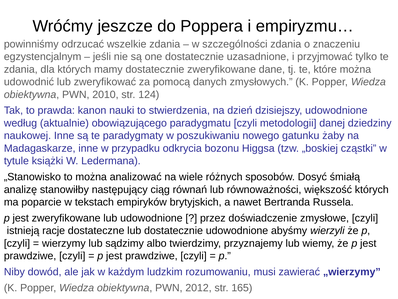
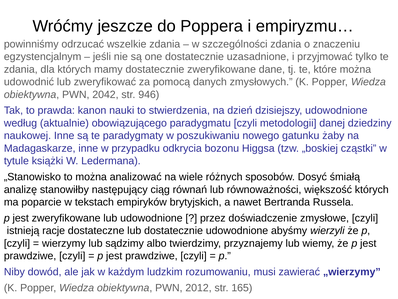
2010: 2010 -> 2042 (105, 94)
124: 124 -> 946 (149, 94)
